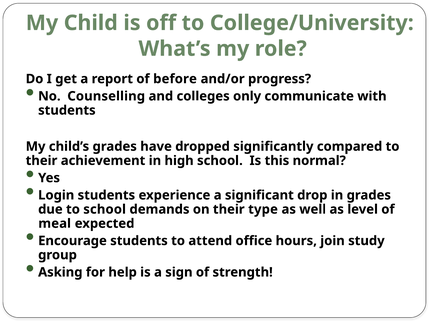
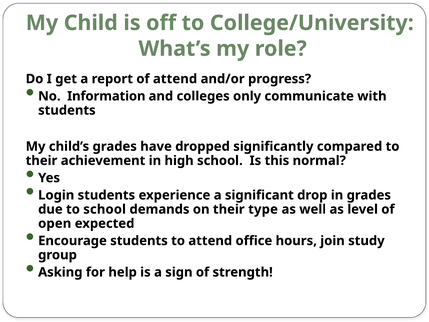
of before: before -> attend (175, 79)
Counselling: Counselling -> Information (106, 96)
meal: meal -> open (55, 223)
